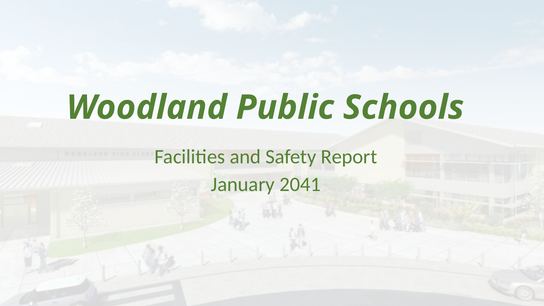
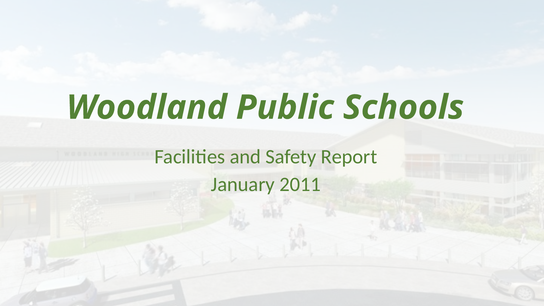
2041: 2041 -> 2011 (300, 184)
